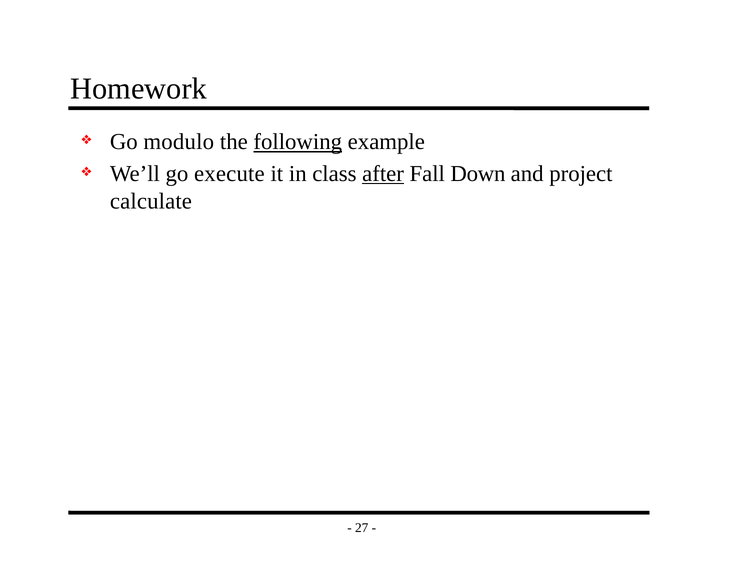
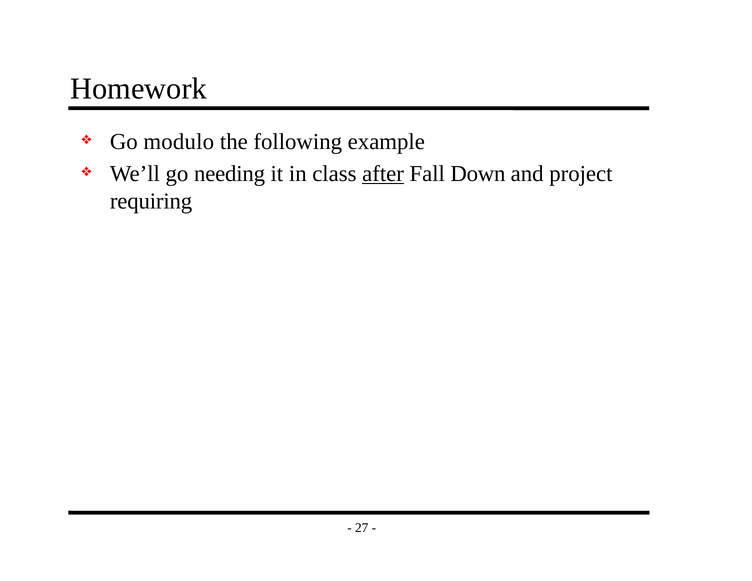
following underline: present -> none (298, 142)
execute: execute -> needing (230, 174)
calculate: calculate -> requiring (151, 201)
